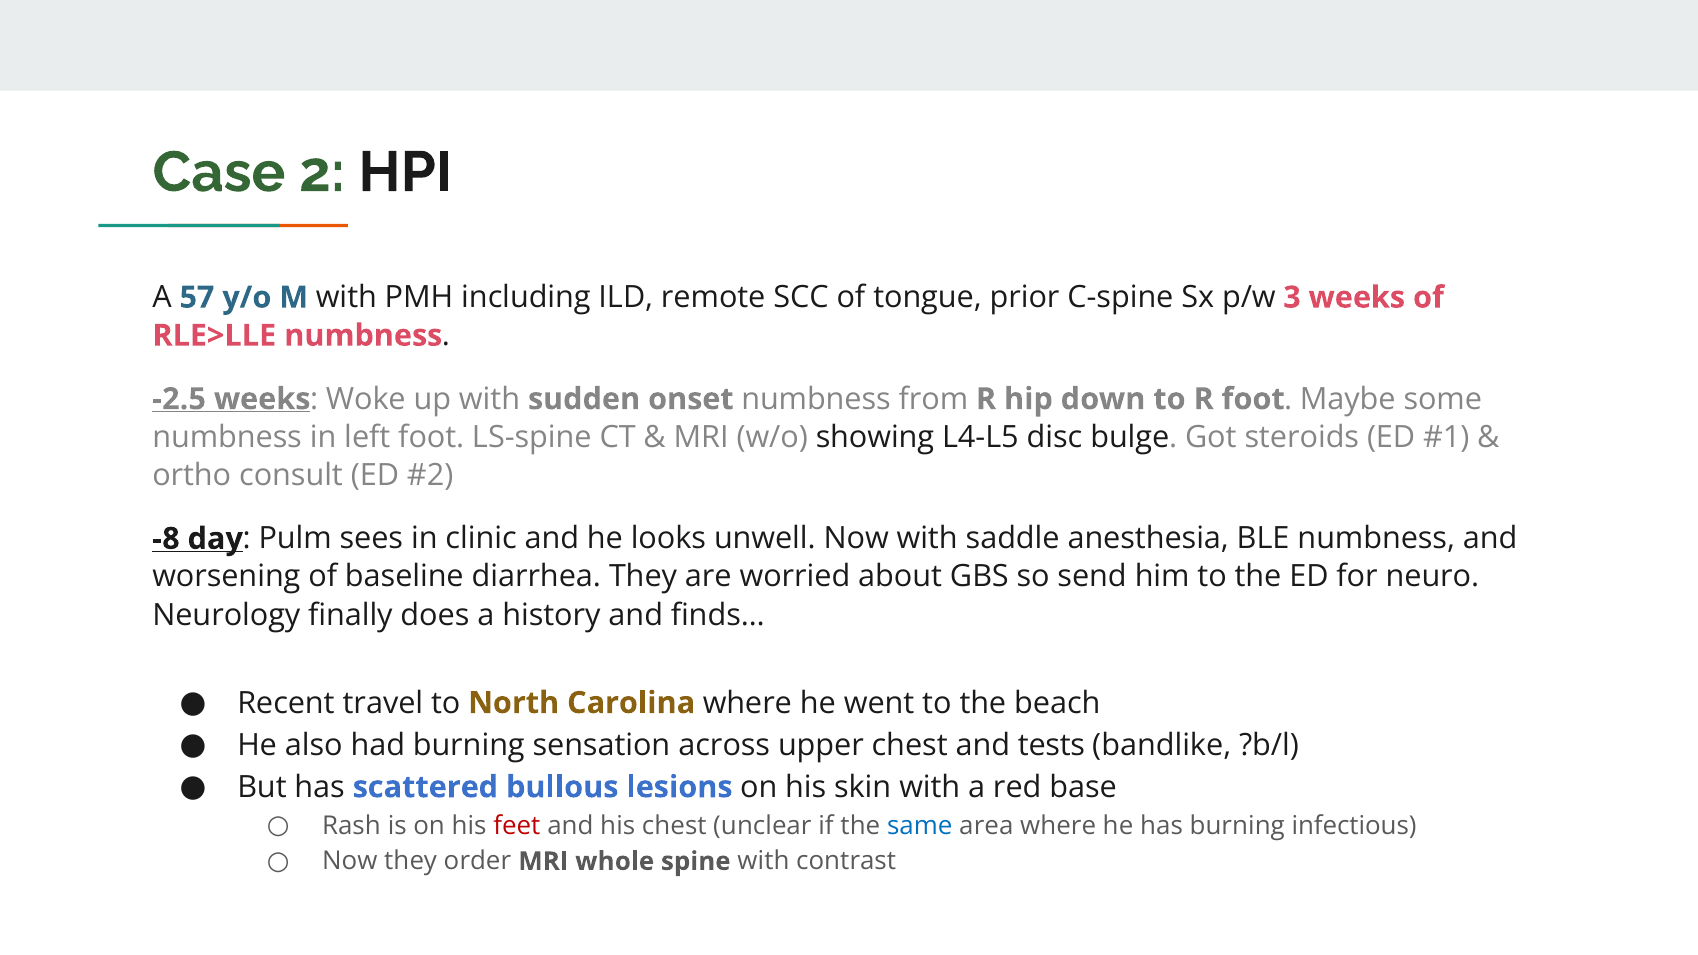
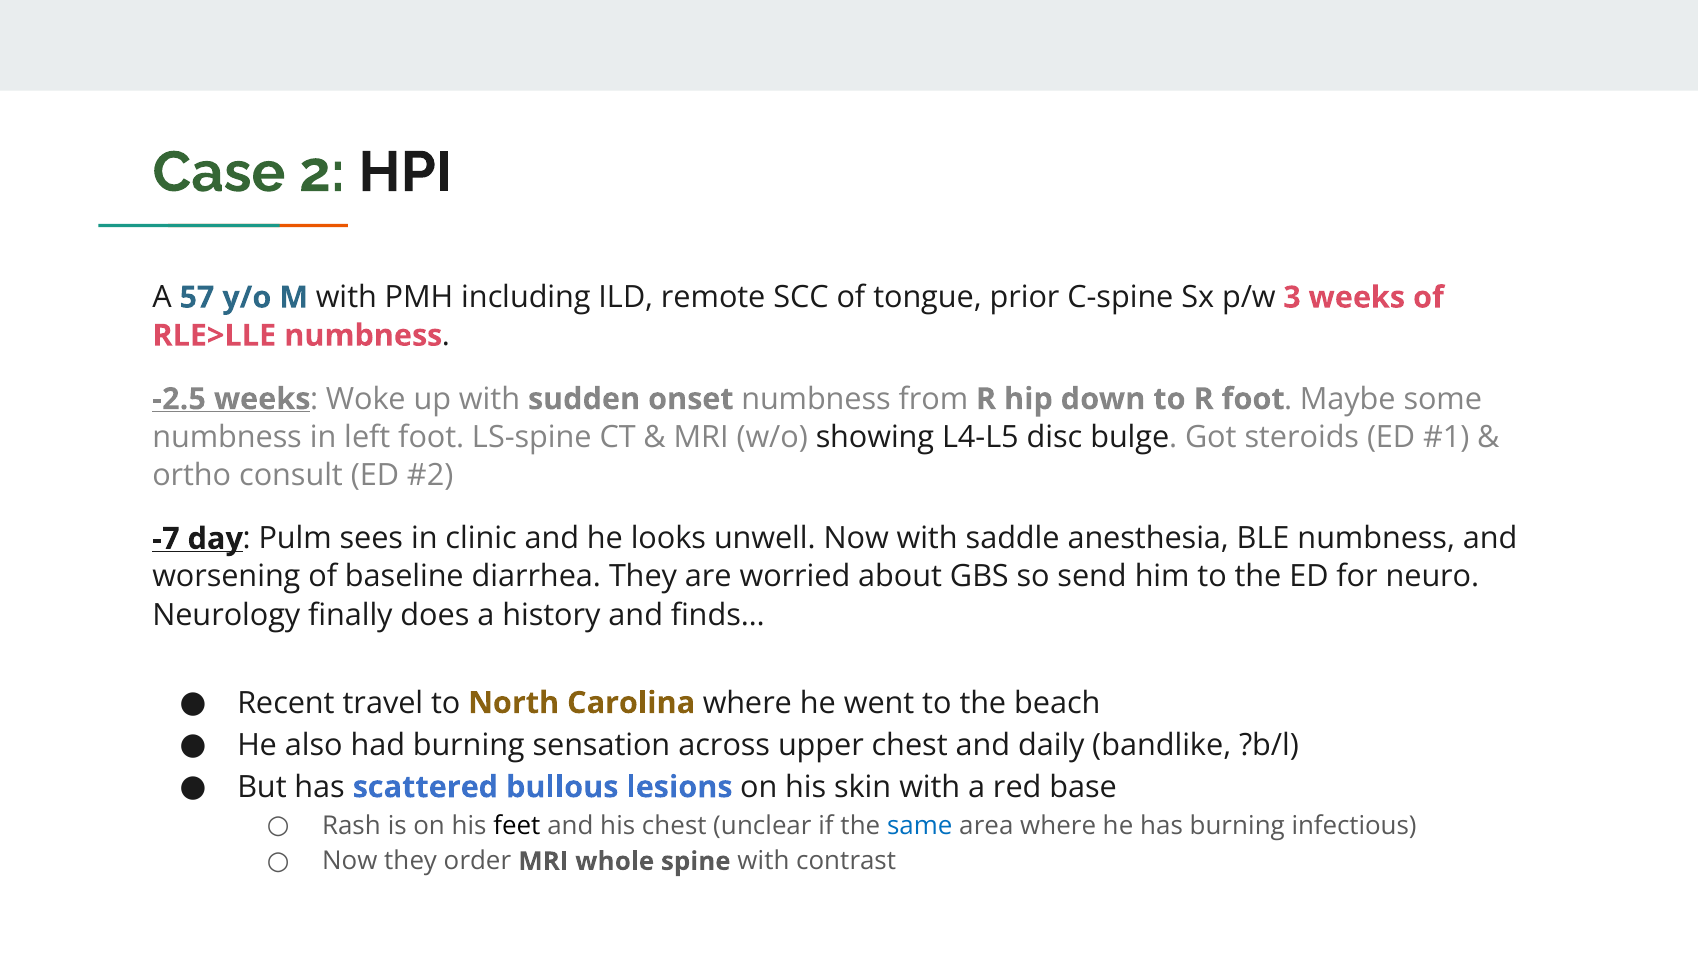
-8: -8 -> -7 (166, 539)
tests: tests -> daily (1051, 745)
feet colour: red -> black (517, 826)
